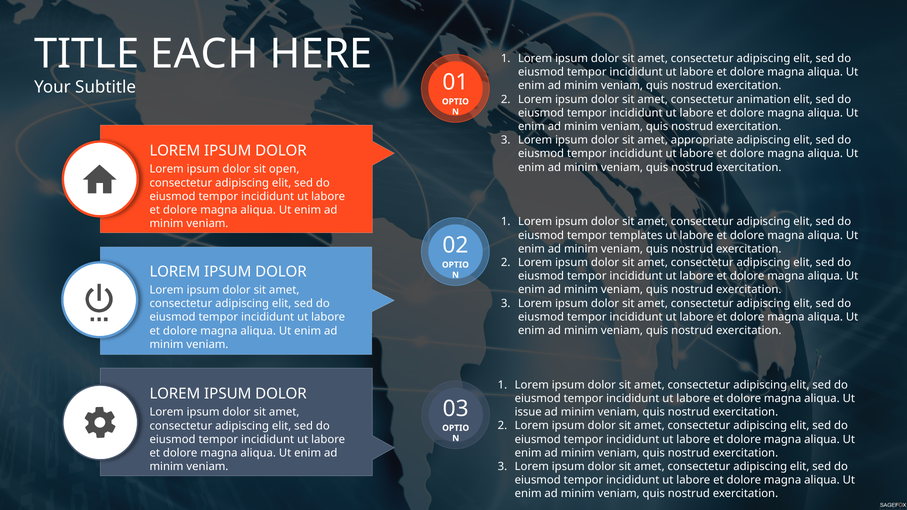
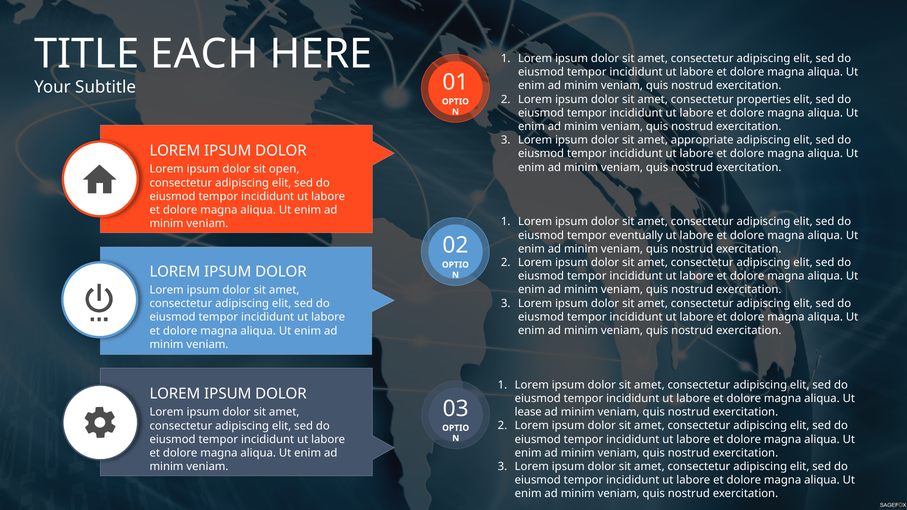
animation: animation -> properties (764, 99)
templates: templates -> eventually (636, 235)
issue: issue -> lease (528, 412)
